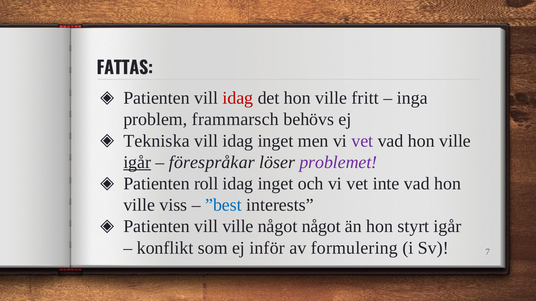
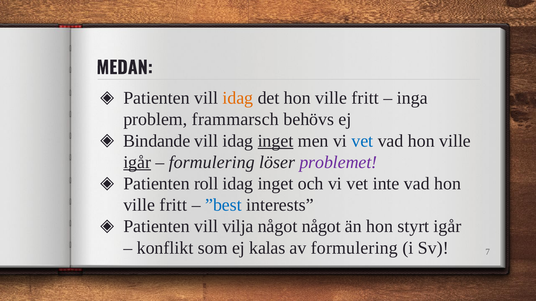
FATTAS: FATTAS -> MEDAN (125, 68)
idag colour: red -> orange (238, 98)
Tekniska: Tekniska -> Bindande (157, 141)
inget underline: none -> present (276, 141)
vet colour: purple -> blue (362, 141)
förespråkar: förespråkar -> formulering (212, 162)
viss: viss -> fritt (173, 205)
vill ville: ville -> vilja (238, 227)
inför: inför -> kalas (267, 248)
